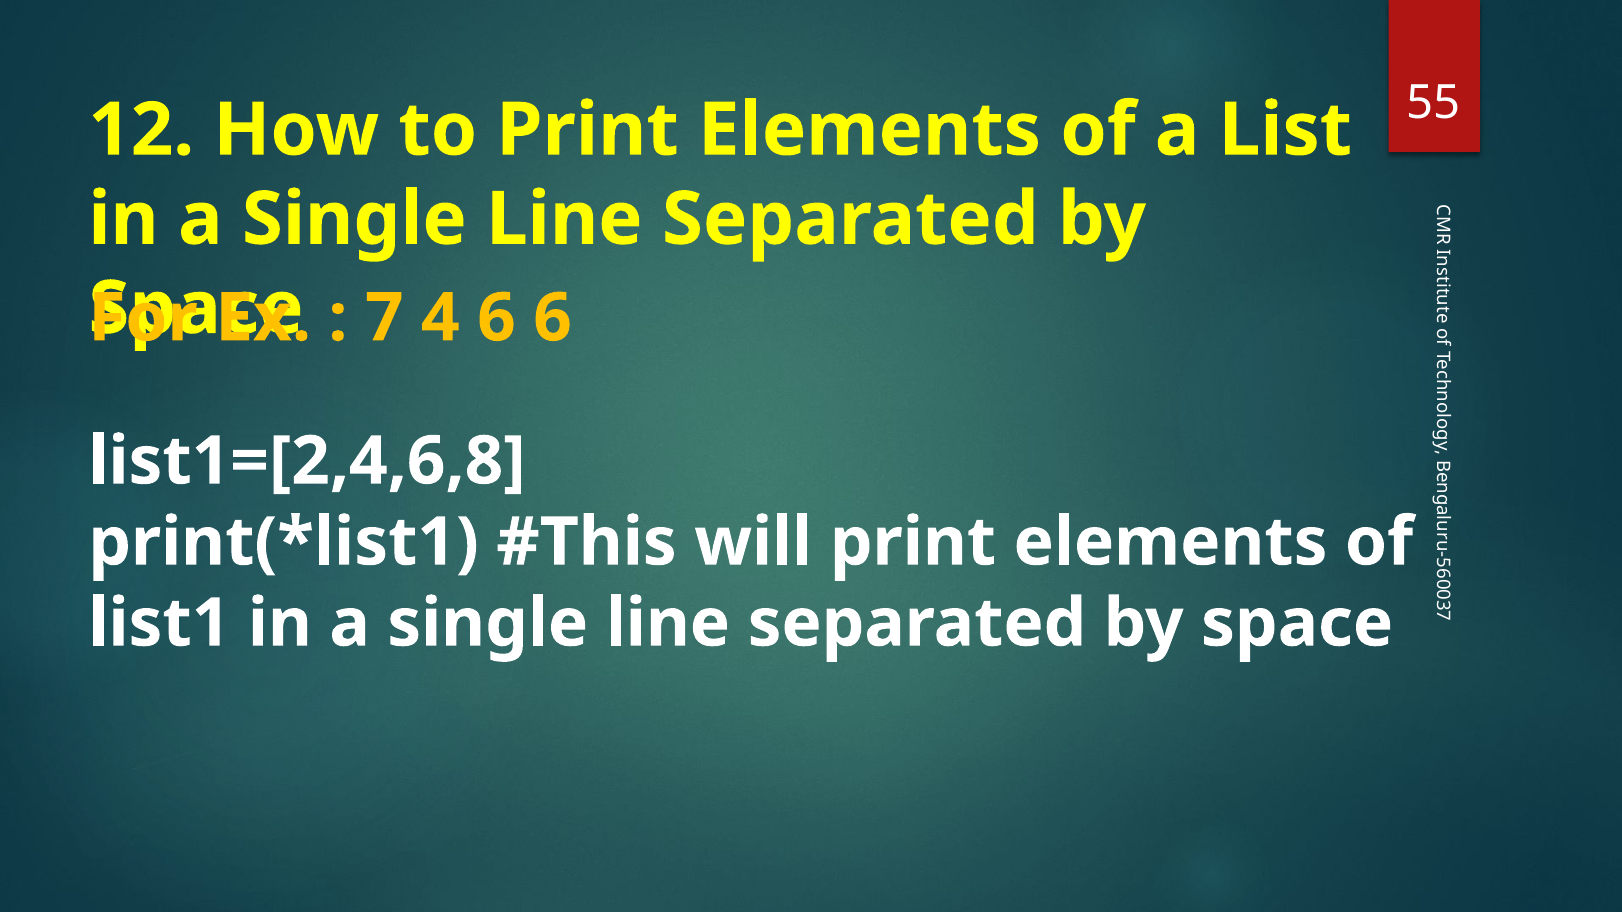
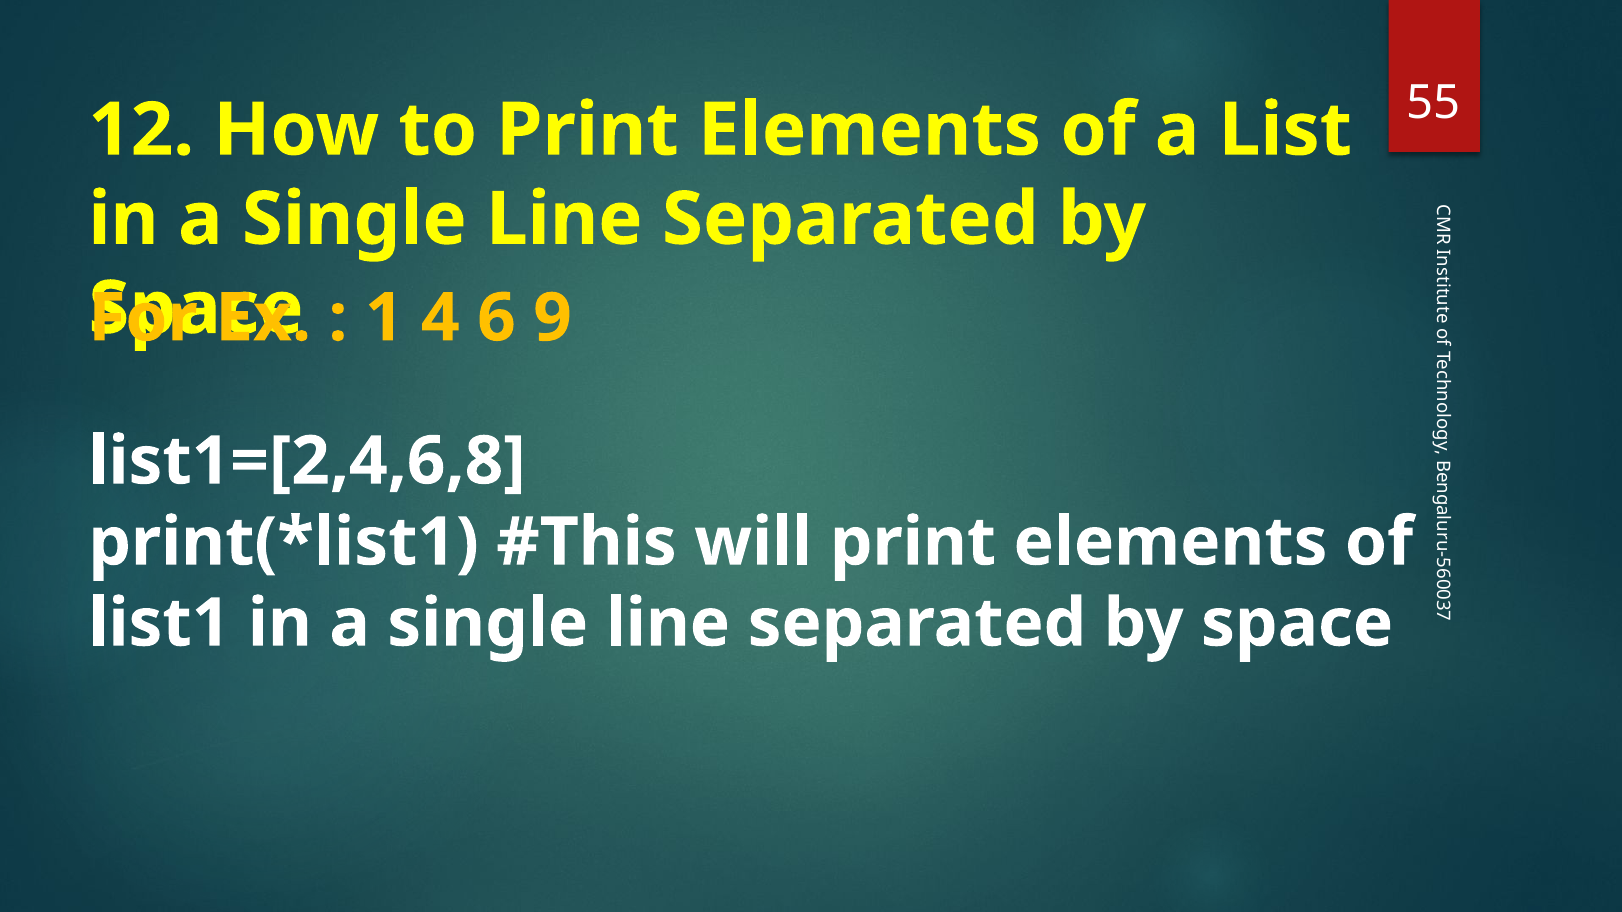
7: 7 -> 1 (384, 318)
6 6: 6 -> 9 (553, 318)
